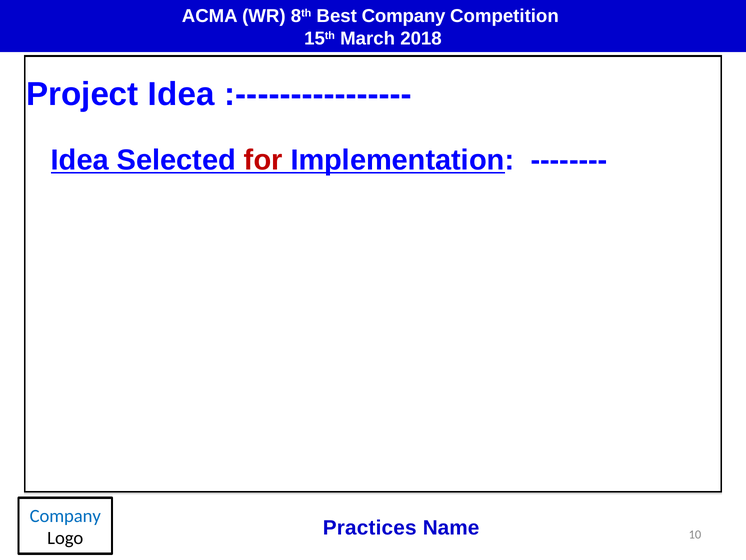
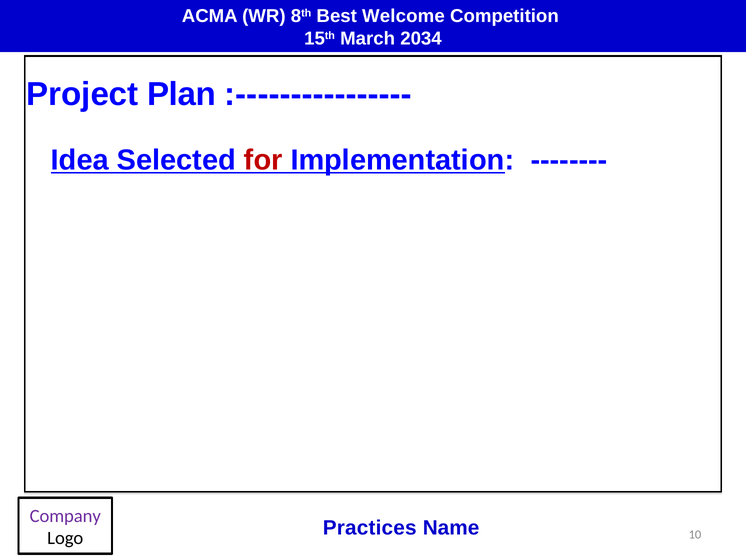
Best Company: Company -> Welcome (403, 16)
2018: 2018 -> 2034 (421, 39)
Project Idea: Idea -> Plan (182, 94)
Company colour: blue -> purple (65, 515)
